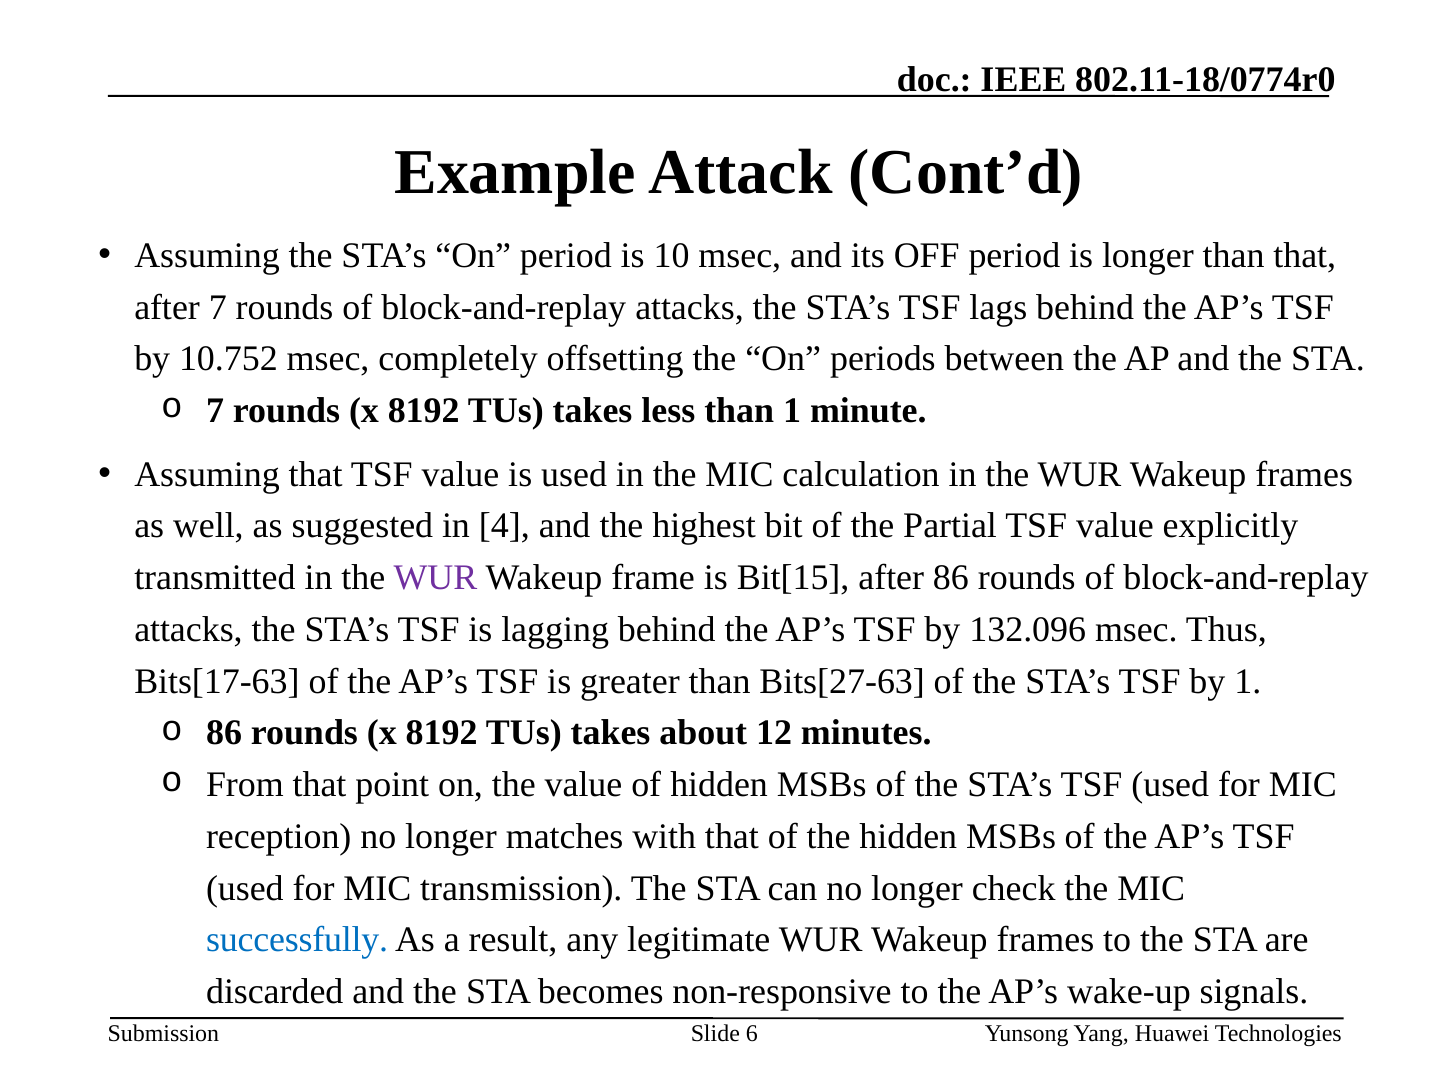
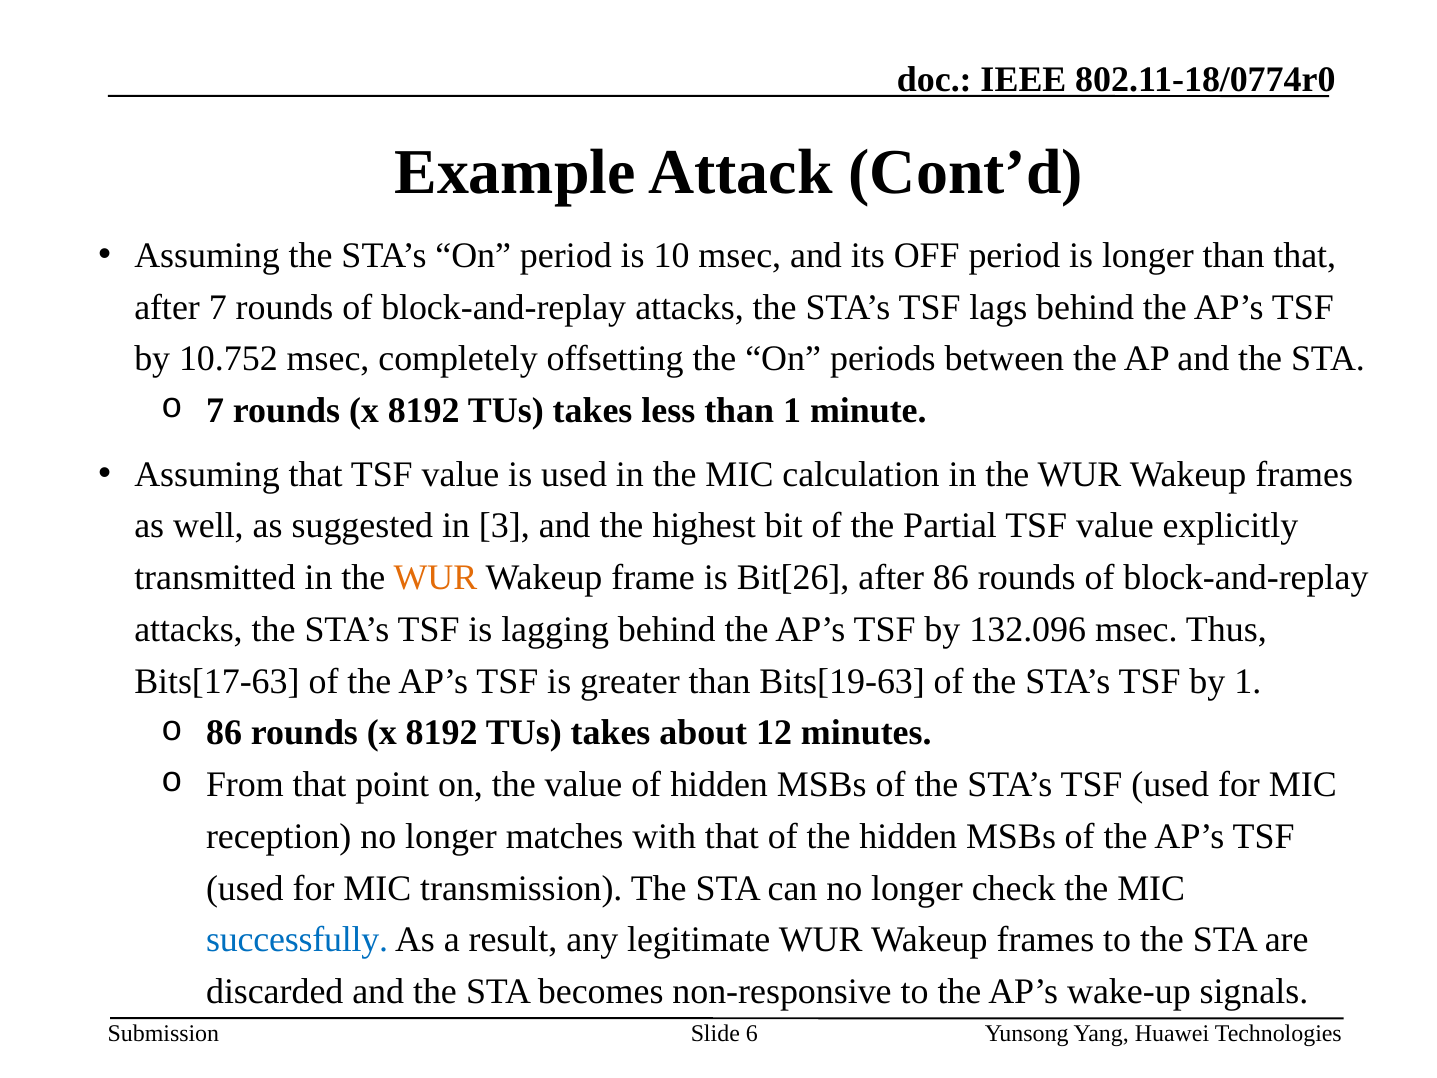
4: 4 -> 3 (504, 526)
WUR colour: purple -> orange (435, 578)
Bit[15: Bit[15 -> Bit[26 (793, 578)
Bits[27-63: Bits[27-63 -> Bits[19-63 (842, 681)
